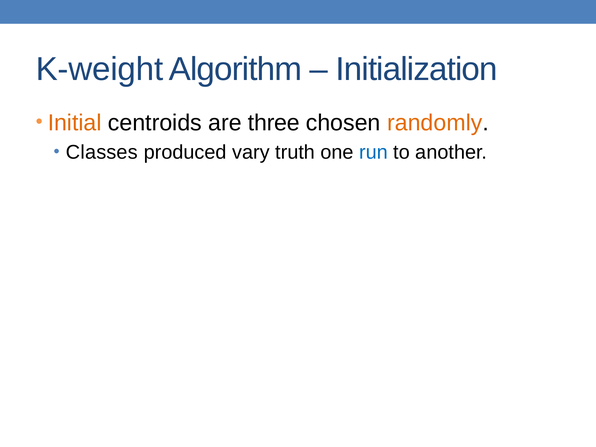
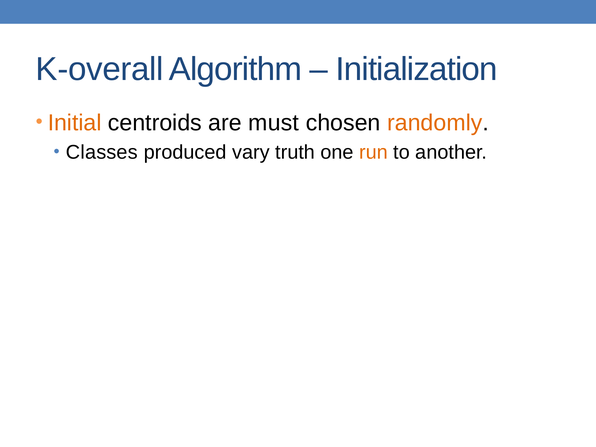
K-weight: K-weight -> K-overall (100, 69)
three: three -> must (274, 123)
run colour: blue -> orange (373, 152)
